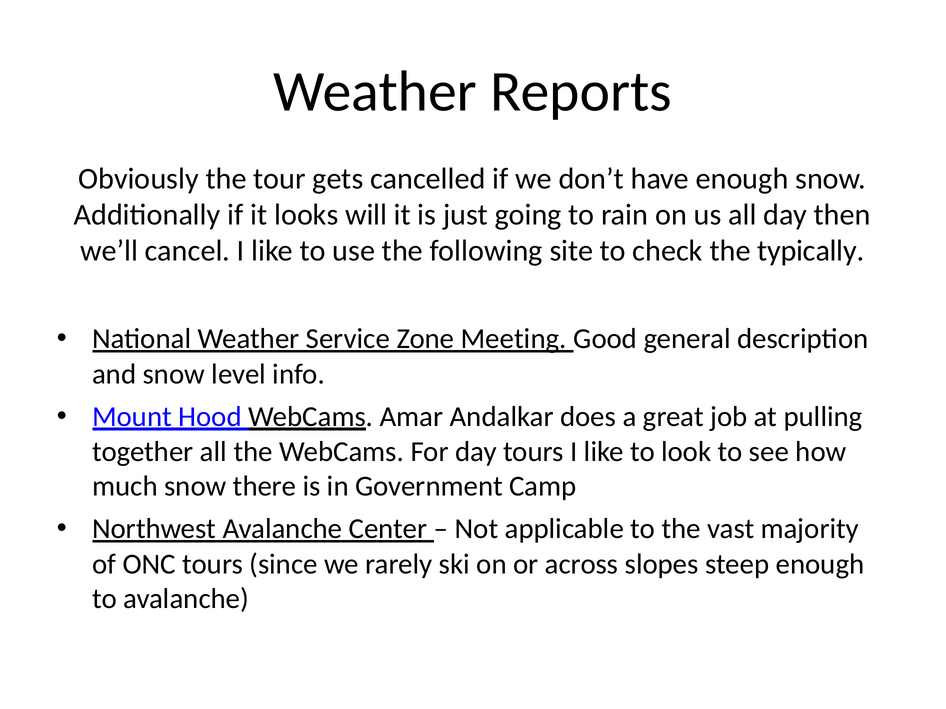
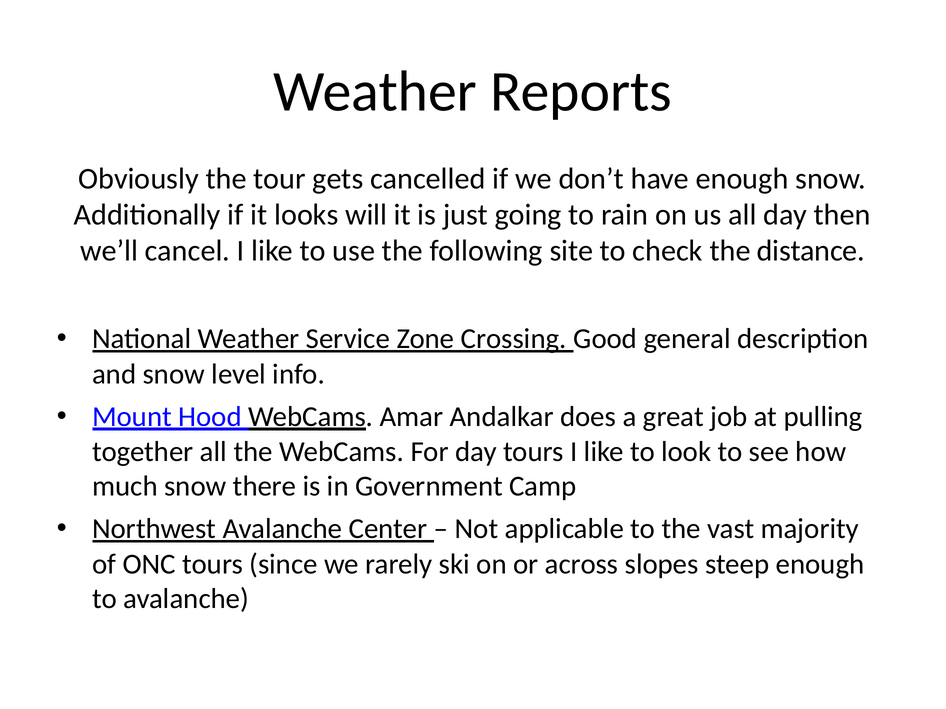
typically: typically -> distance (811, 251)
Meeting: Meeting -> Crossing (514, 339)
